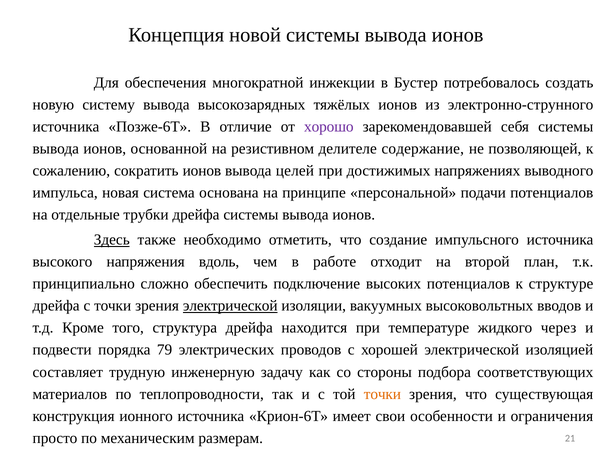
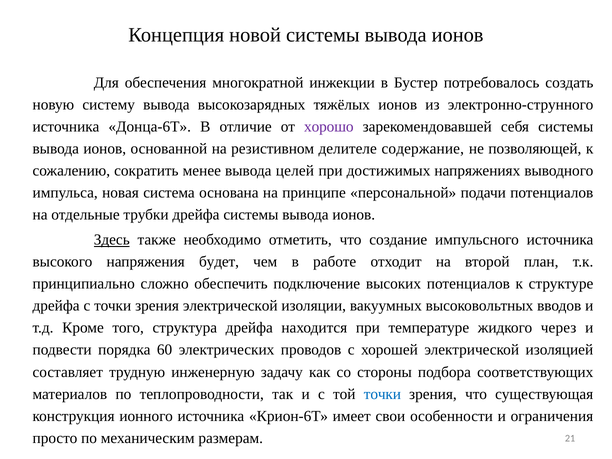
Позже-6Т: Позже-6Т -> Донца-6Т (150, 127)
сократить ионов: ионов -> менее (202, 171)
вдоль: вдоль -> будет (219, 262)
электрической underline: present -> none (230, 306)
79: 79 -> 60 (165, 350)
точки colour: orange -> blue (382, 394)
